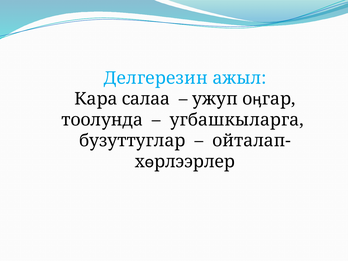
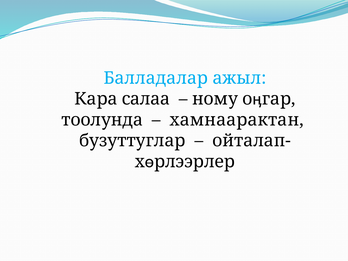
Делгерезин: Делгерезин -> Балладалар (156, 78)
ужуп: ужуп -> ному (215, 99)
угбашкыларга: угбашкыларга -> хамнаарактан (237, 120)
